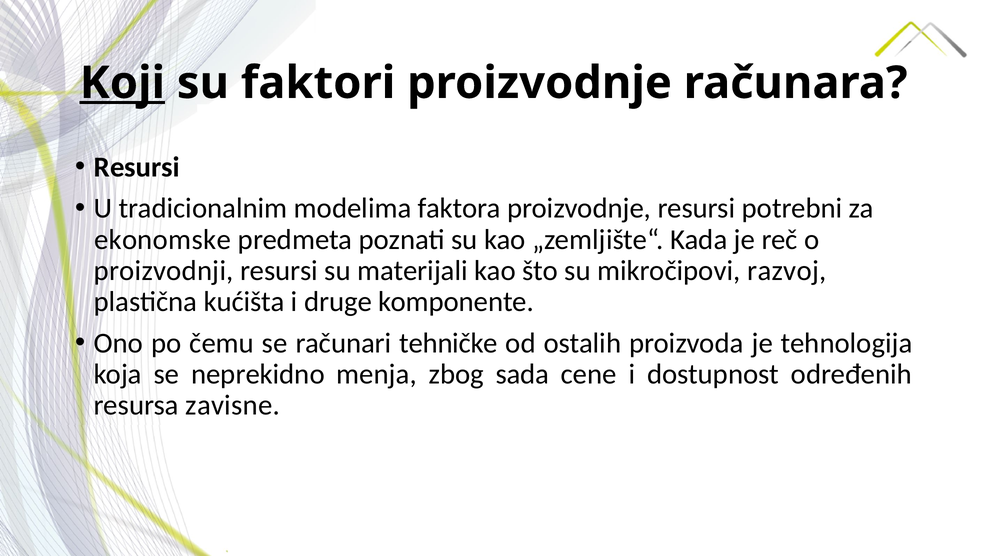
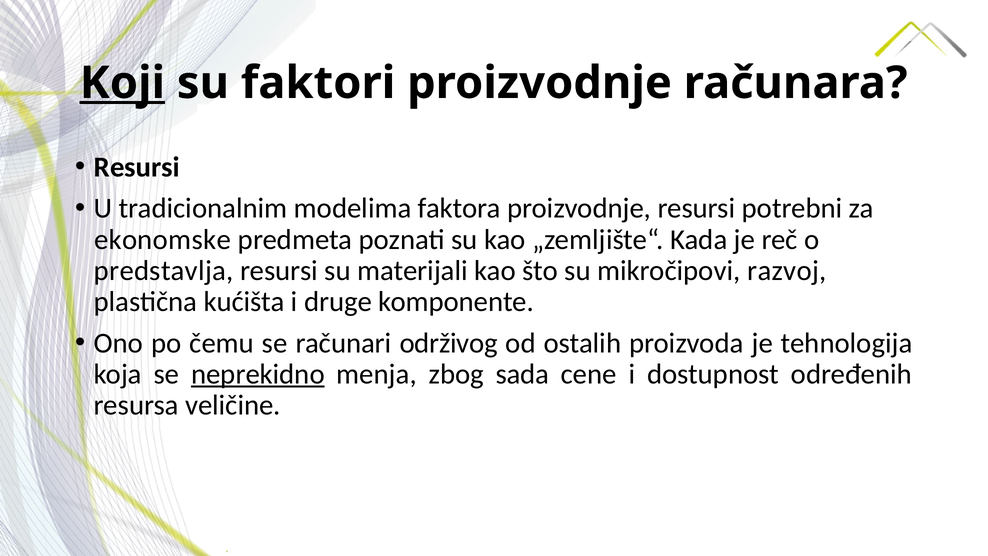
proizvodnji: proizvodnji -> predstavlja (164, 270)
tehničke: tehničke -> održivog (449, 343)
neprekidno underline: none -> present (258, 374)
zavisne: zavisne -> veličine (233, 405)
